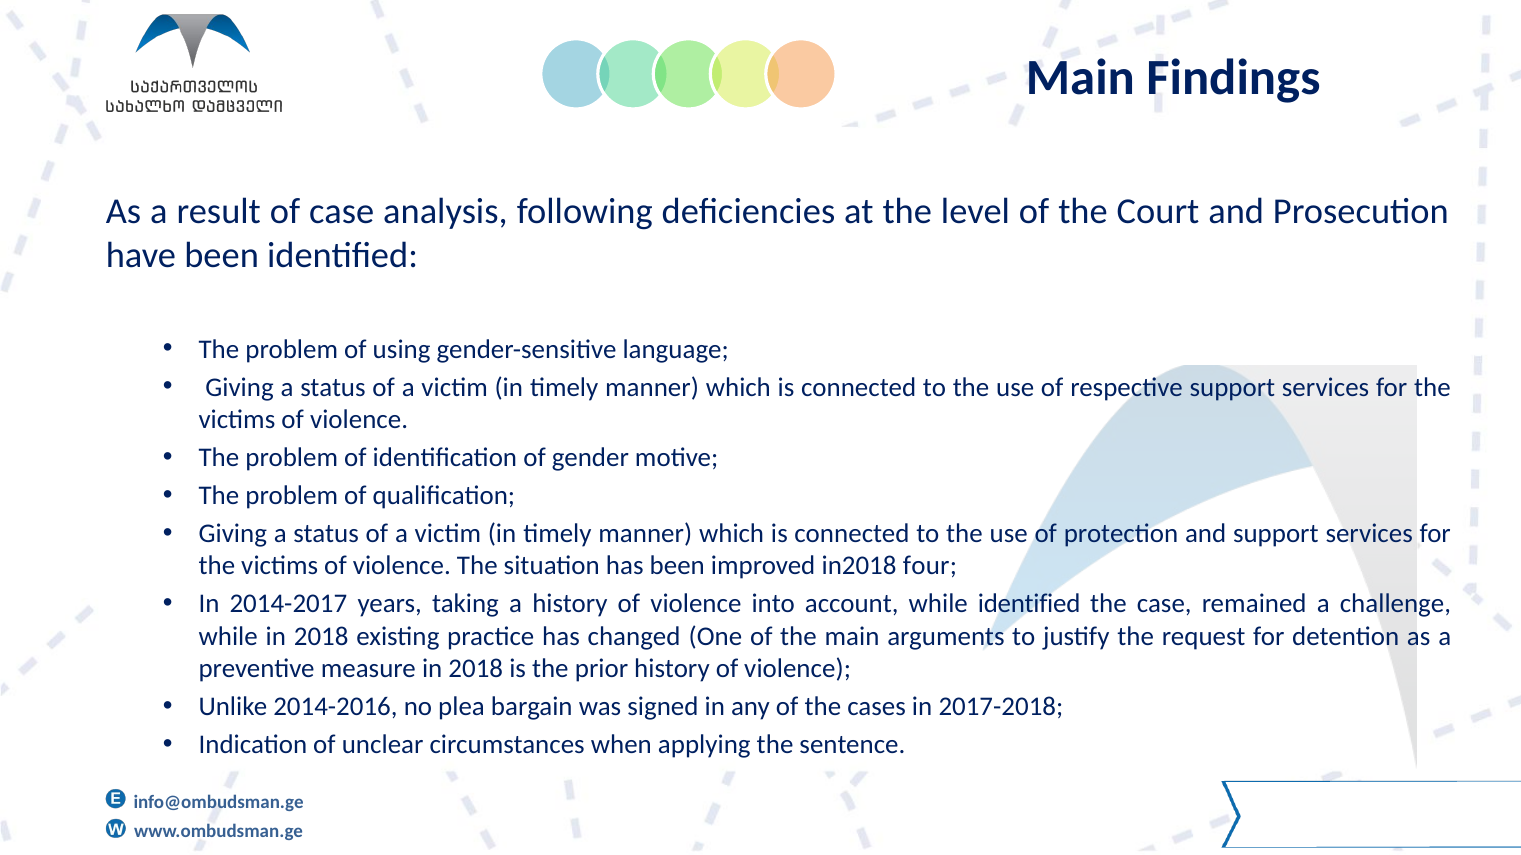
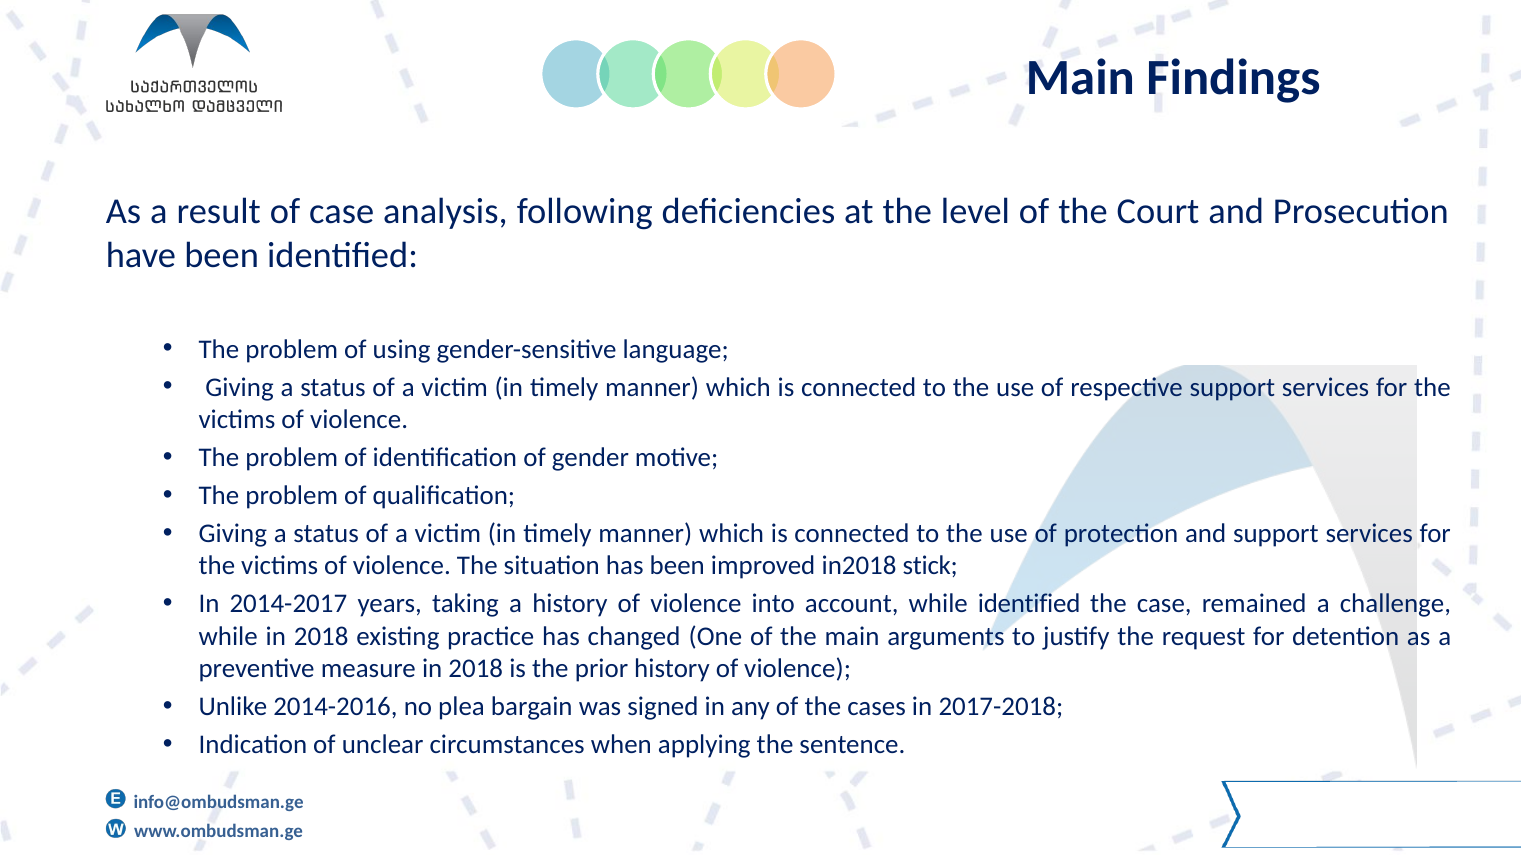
four: four -> stick (930, 566)
